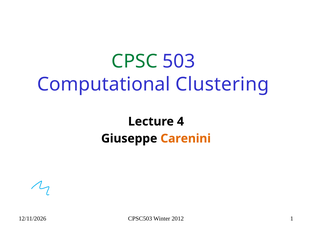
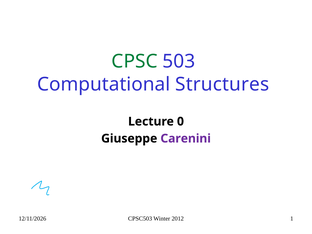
Clustering: Clustering -> Structures (222, 84)
4: 4 -> 0 (180, 121)
Carenini colour: orange -> purple (186, 138)
